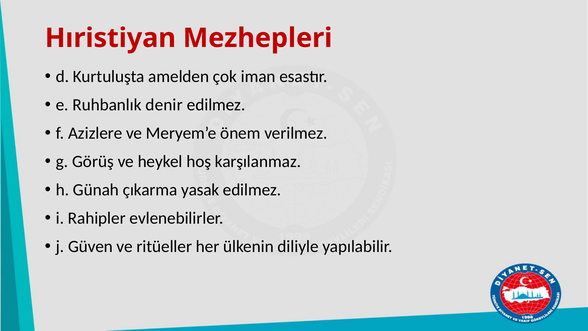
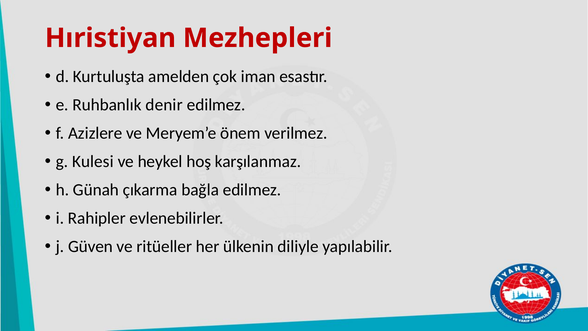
Görüş: Görüş -> Kulesi (93, 162)
yasak: yasak -> bağla (200, 190)
